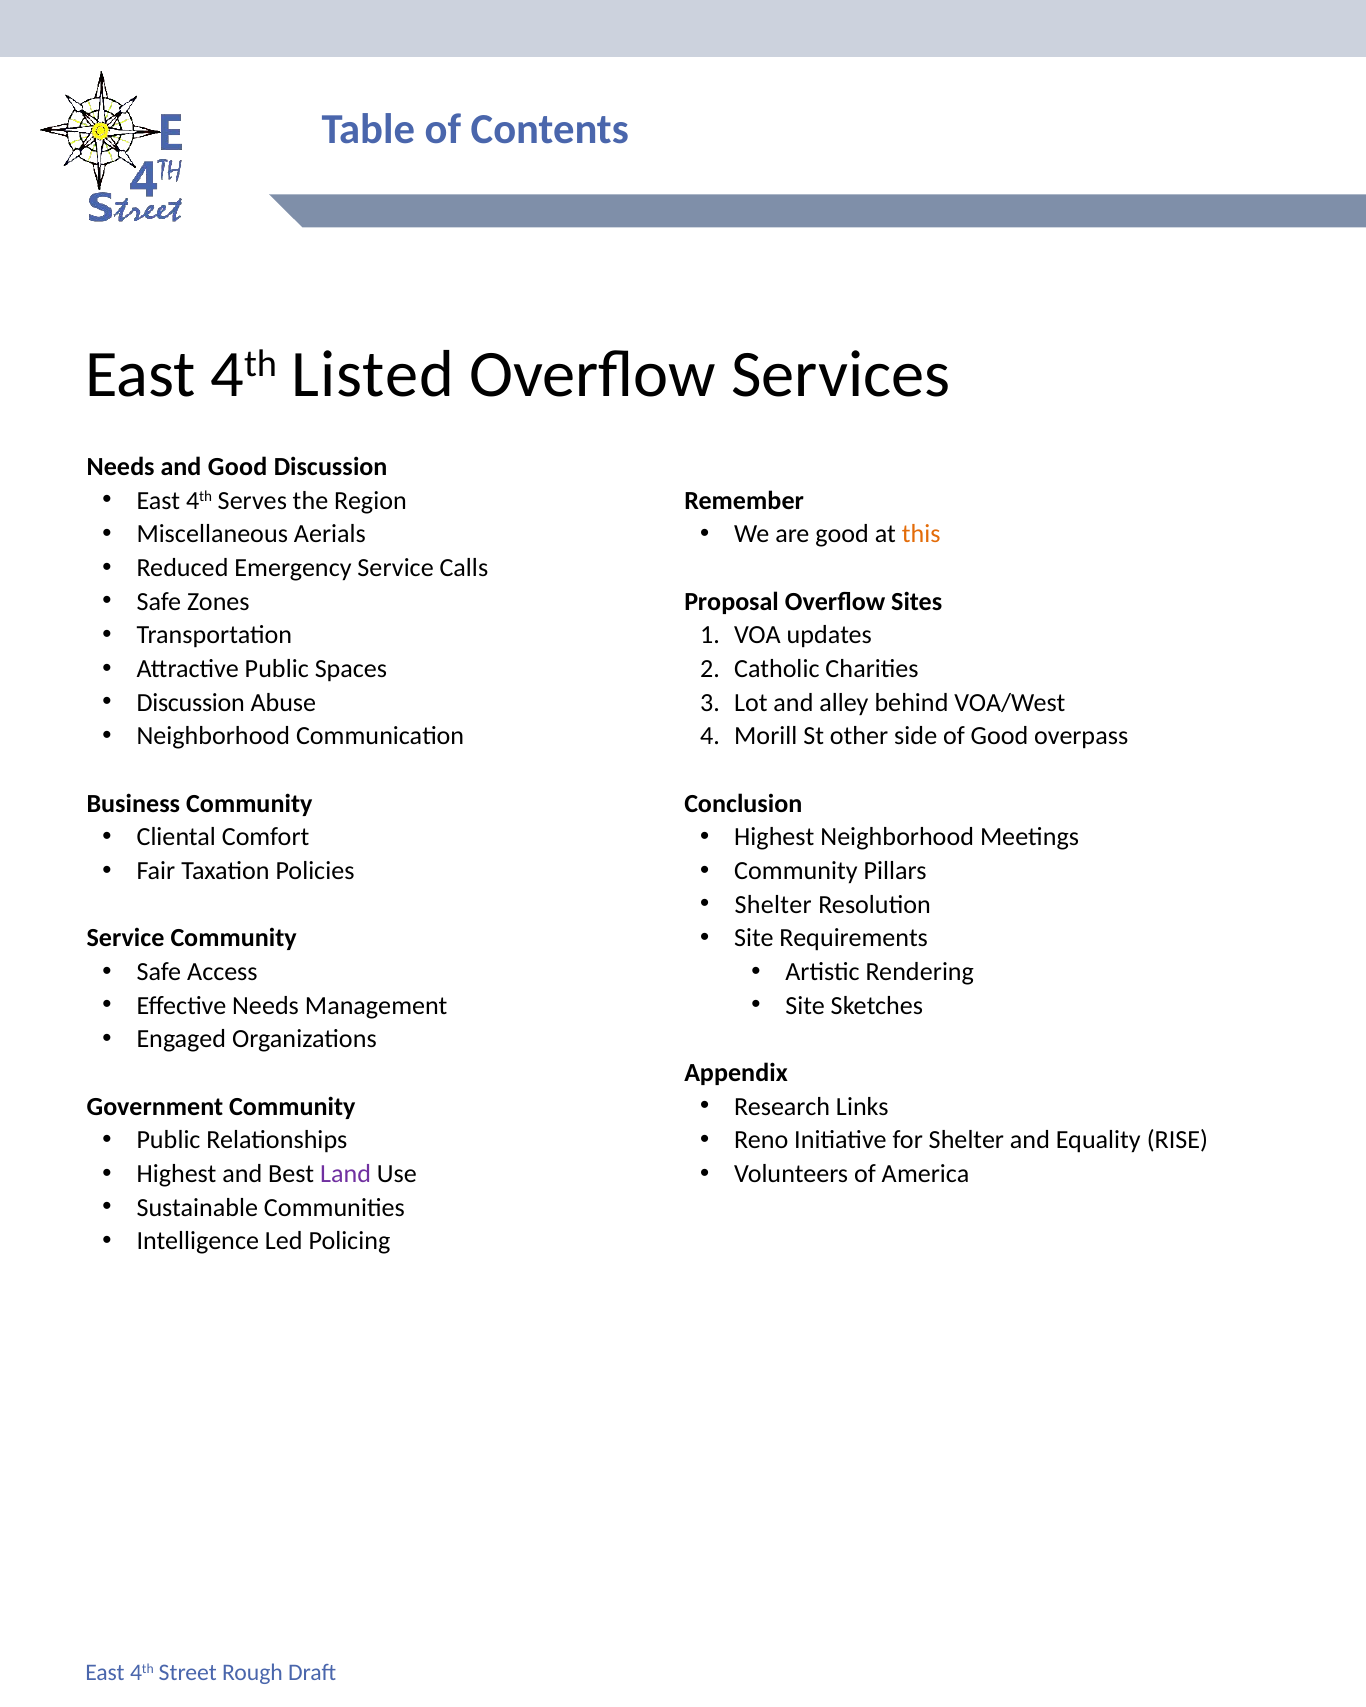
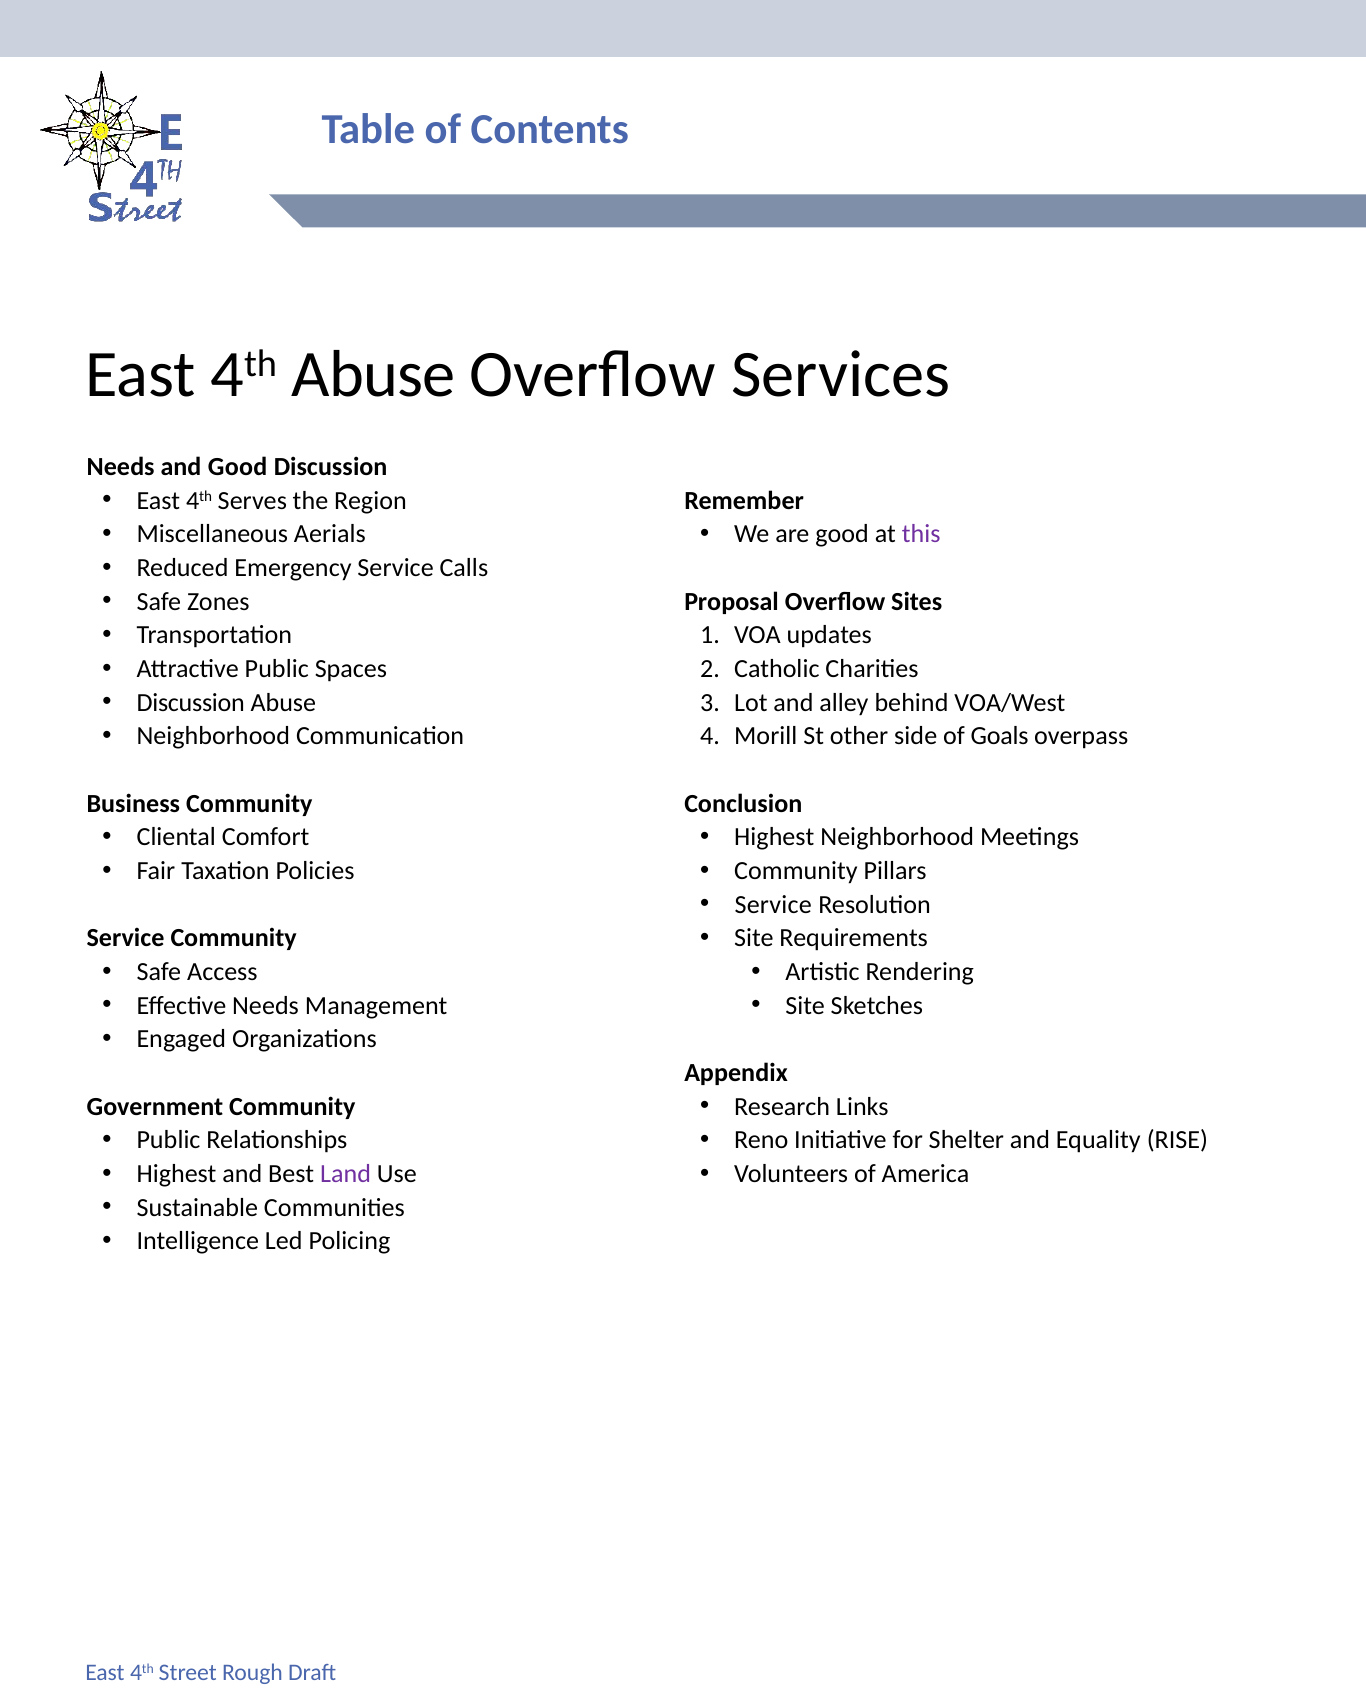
4th Listed: Listed -> Abuse (374, 375)
this colour: orange -> purple (921, 534)
of Good: Good -> Goals (1000, 736)
Shelter: Shelter -> Service (773, 905)
